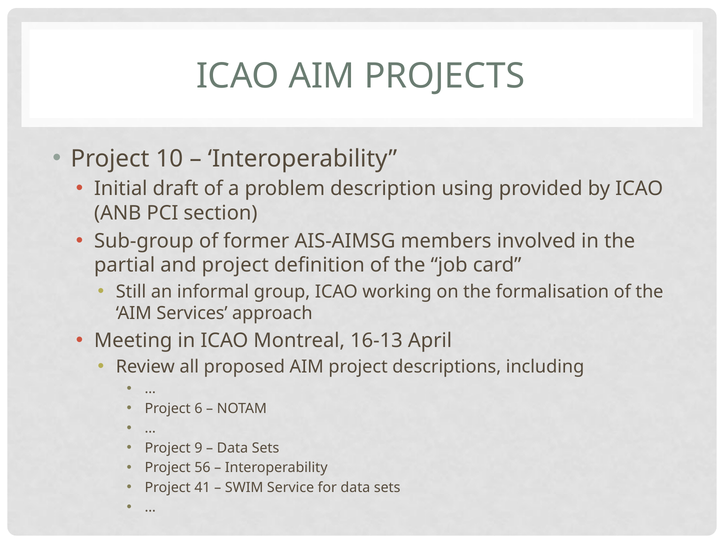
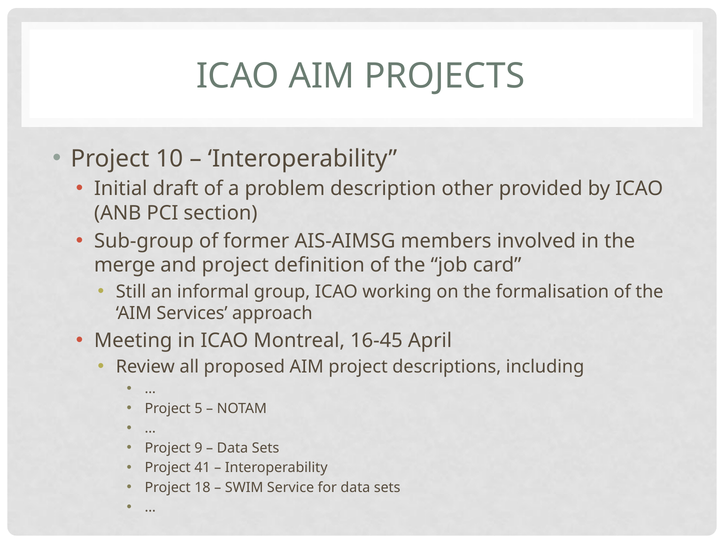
using: using -> other (468, 189)
partial: partial -> merge (125, 265)
16-13: 16-13 -> 16-45 (376, 341)
6: 6 -> 5 (198, 408)
56: 56 -> 41 (202, 468)
41: 41 -> 18 (202, 487)
